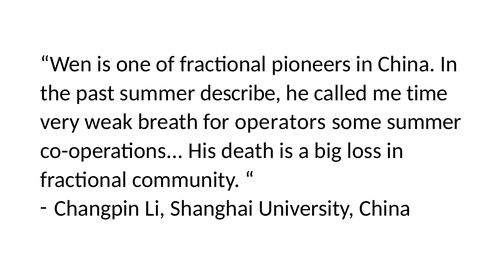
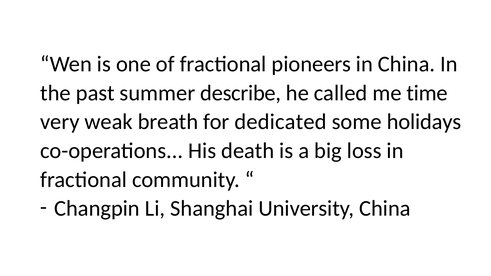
operators: operators -> dedicated (281, 122)
some summer: summer -> holidays (424, 122)
